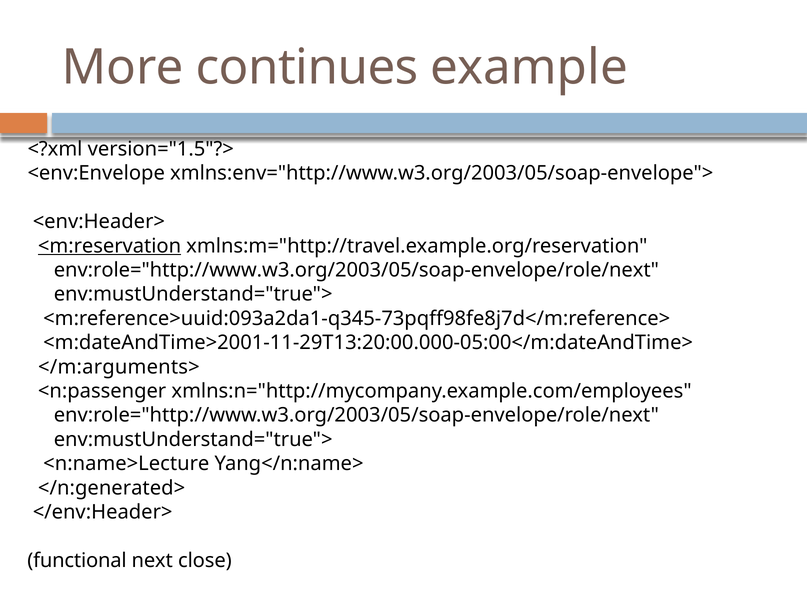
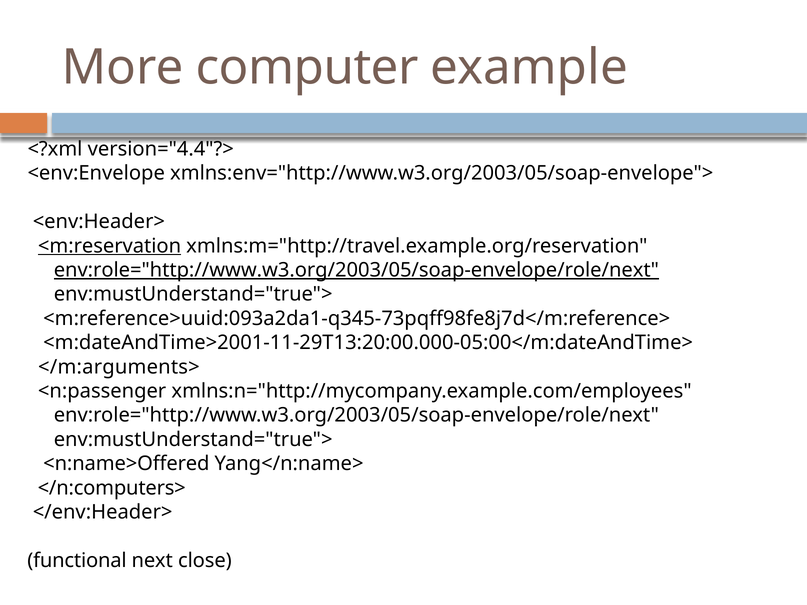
continues: continues -> computer (307, 67)
version="1.5"?>: version="1.5"?> -> version="4.4"?> (161, 149)
env:role="http://www.w3.org/2003/05/soap-envelope/role/next underline: none -> present (356, 270)
<n:name>Lecture: <n:name>Lecture -> <n:name>Offered (126, 464)
</n:generated>: </n:generated> -> </n:computers> (112, 488)
